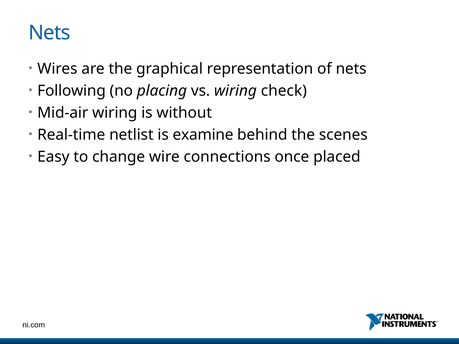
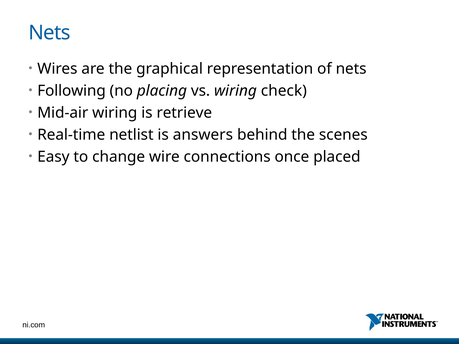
without: without -> retrieve (184, 113)
examine: examine -> answers (203, 135)
